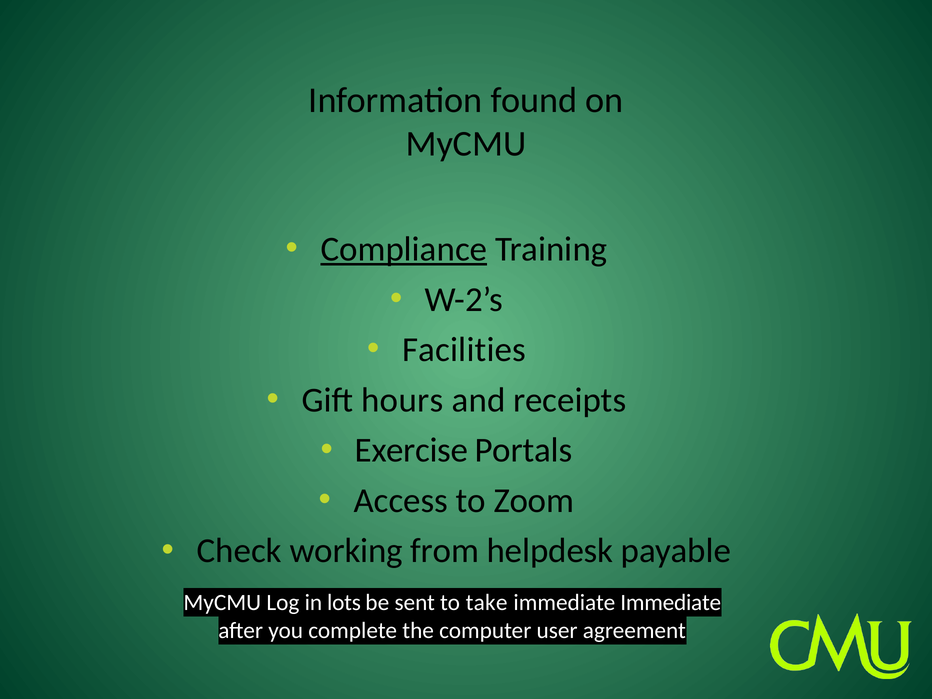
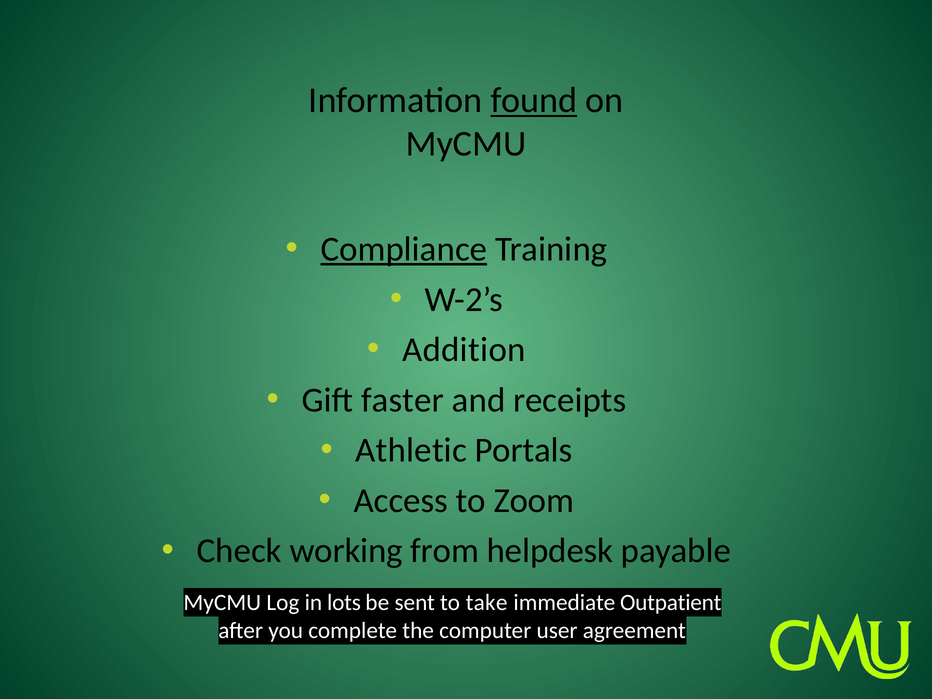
found underline: none -> present (534, 100)
Facilities: Facilities -> Addition (464, 350)
hours: hours -> faster (402, 400)
Exercise: Exercise -> Athletic (411, 450)
immediate Immediate: Immediate -> Outpatient (671, 603)
